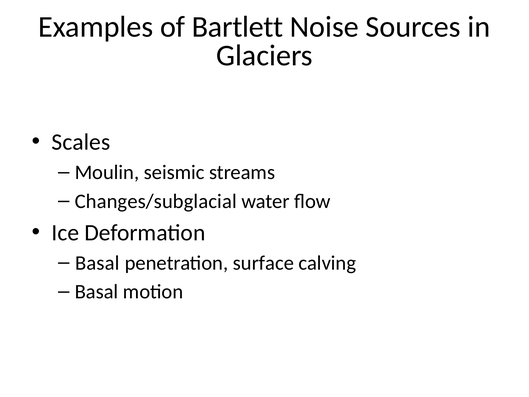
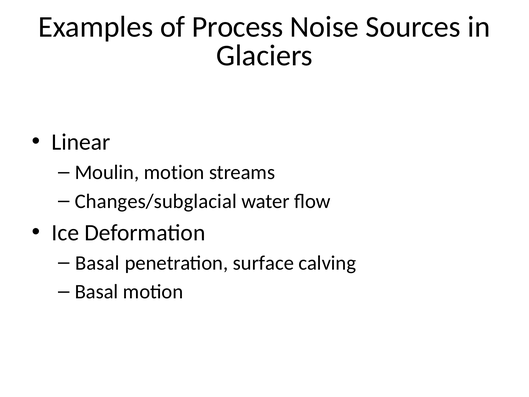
Bartlett: Bartlett -> Process (238, 27)
Scales: Scales -> Linear (81, 142)
Moulin seismic: seismic -> motion (174, 172)
